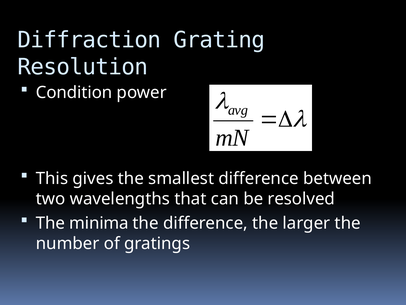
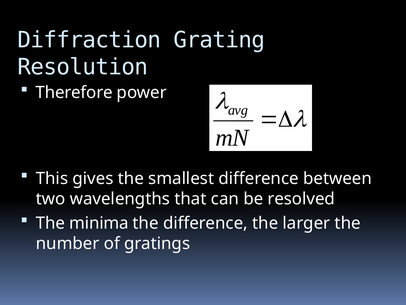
Condition: Condition -> Therefore (74, 93)
